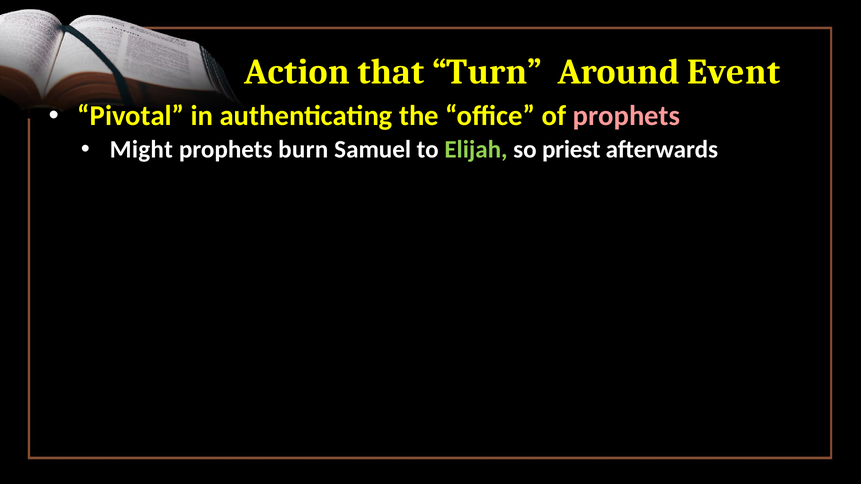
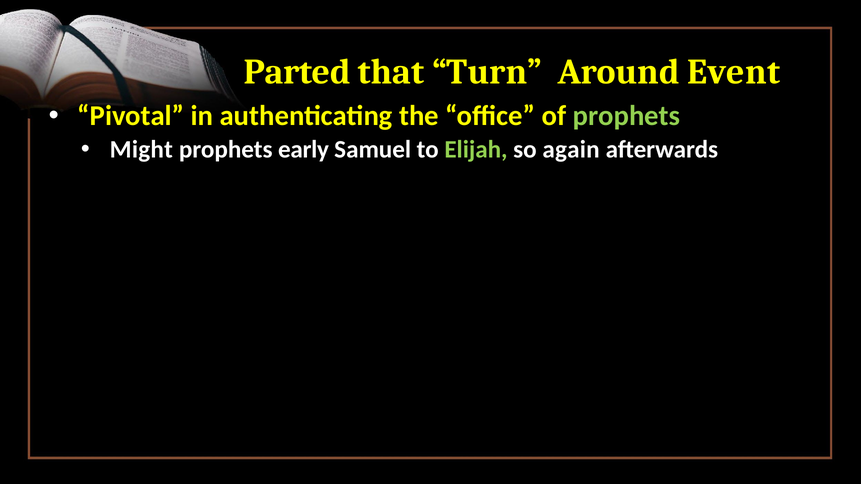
Action: Action -> Parted (297, 72)
prophets colour: pink -> light green (626, 116)
burn: burn -> early (303, 150)
priest: priest -> again (571, 150)
